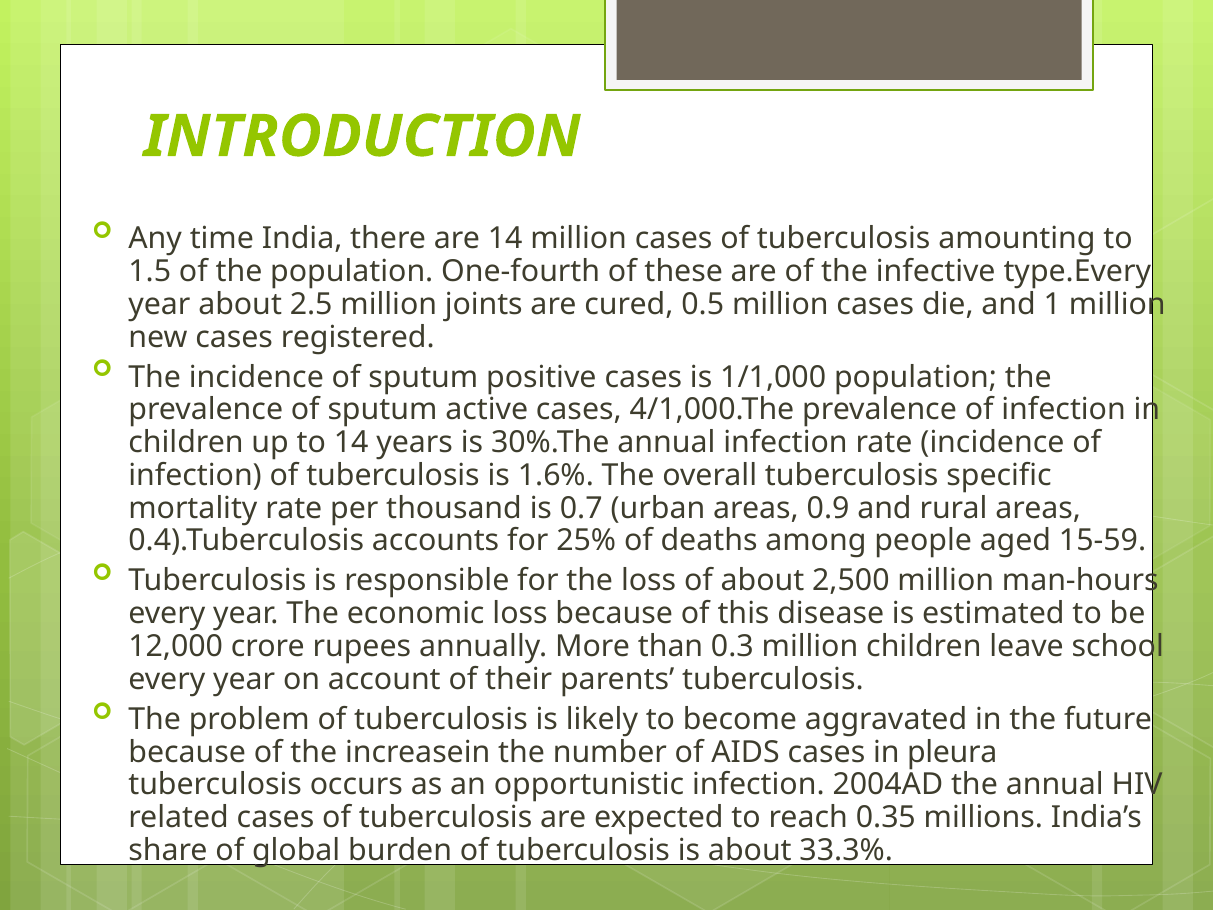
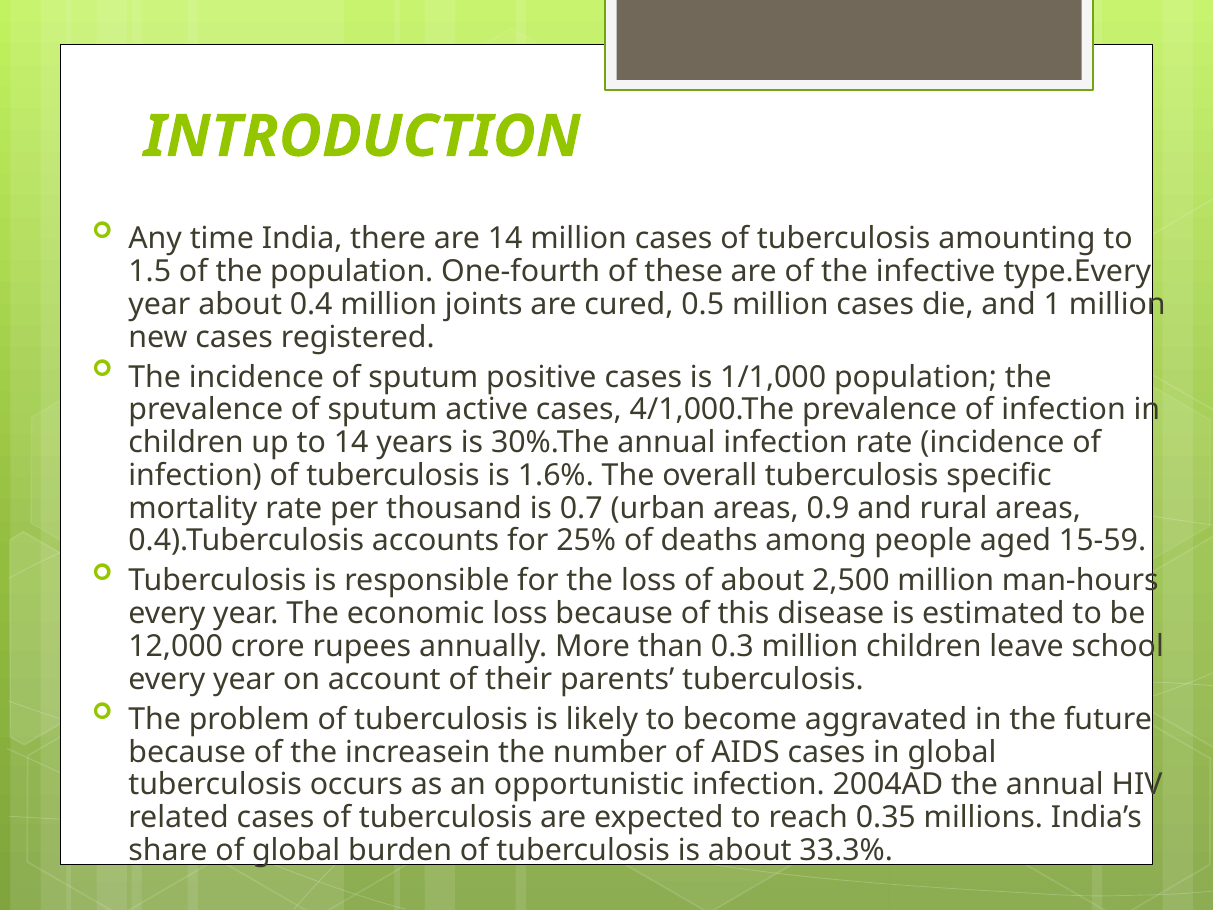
2.5: 2.5 -> 0.4 (311, 304)
in pleura: pleura -> global (952, 752)
